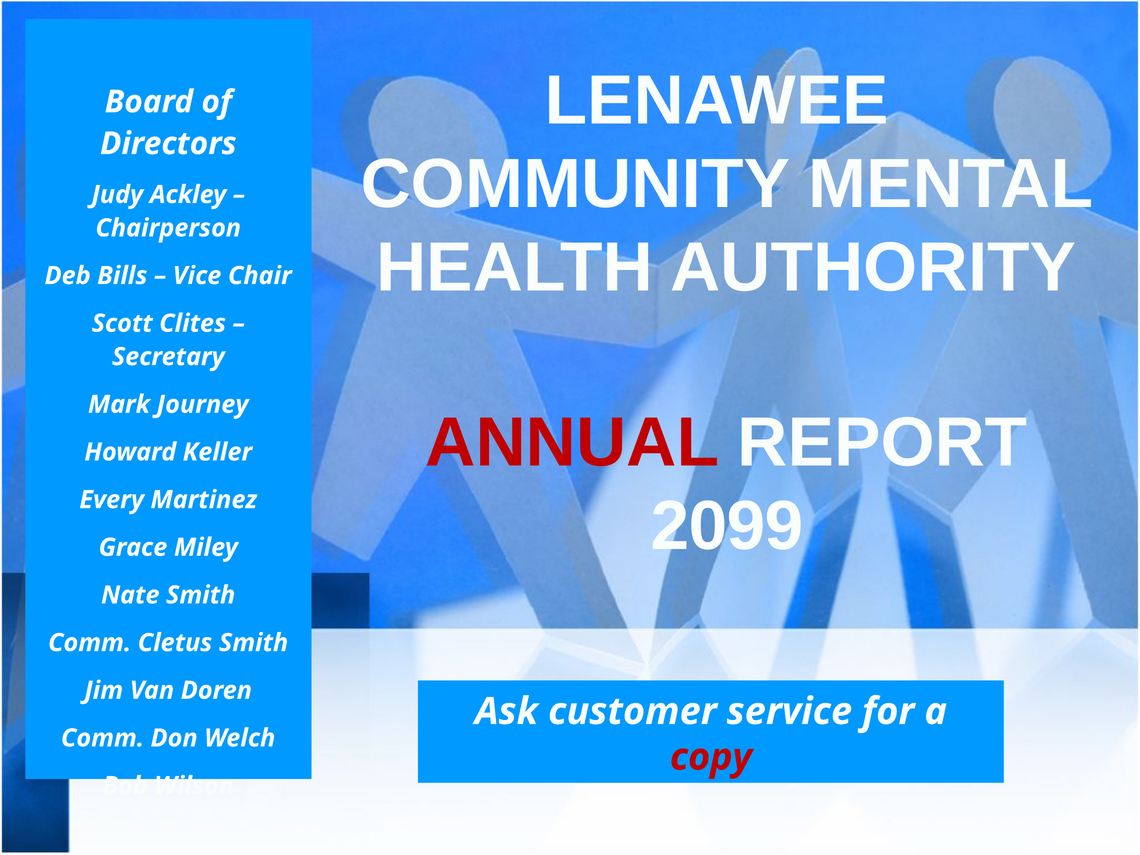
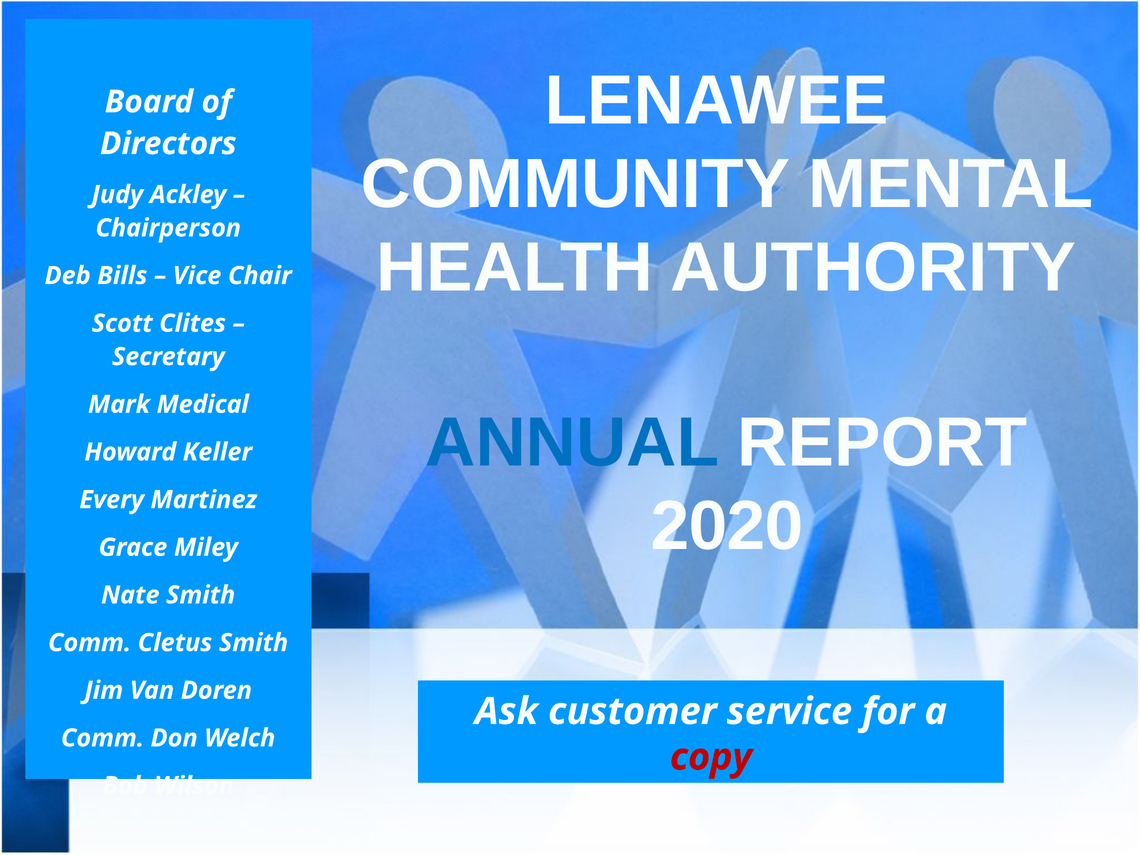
Journey: Journey -> Medical (203, 404)
ANNUAL colour: red -> blue (572, 443)
2099: 2099 -> 2020 (727, 526)
